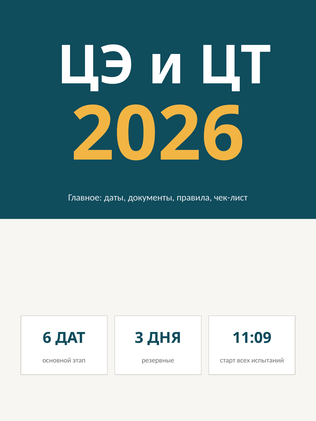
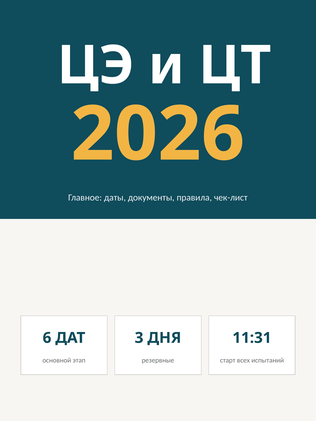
11:09: 11:09 -> 11:31 (252, 338)
